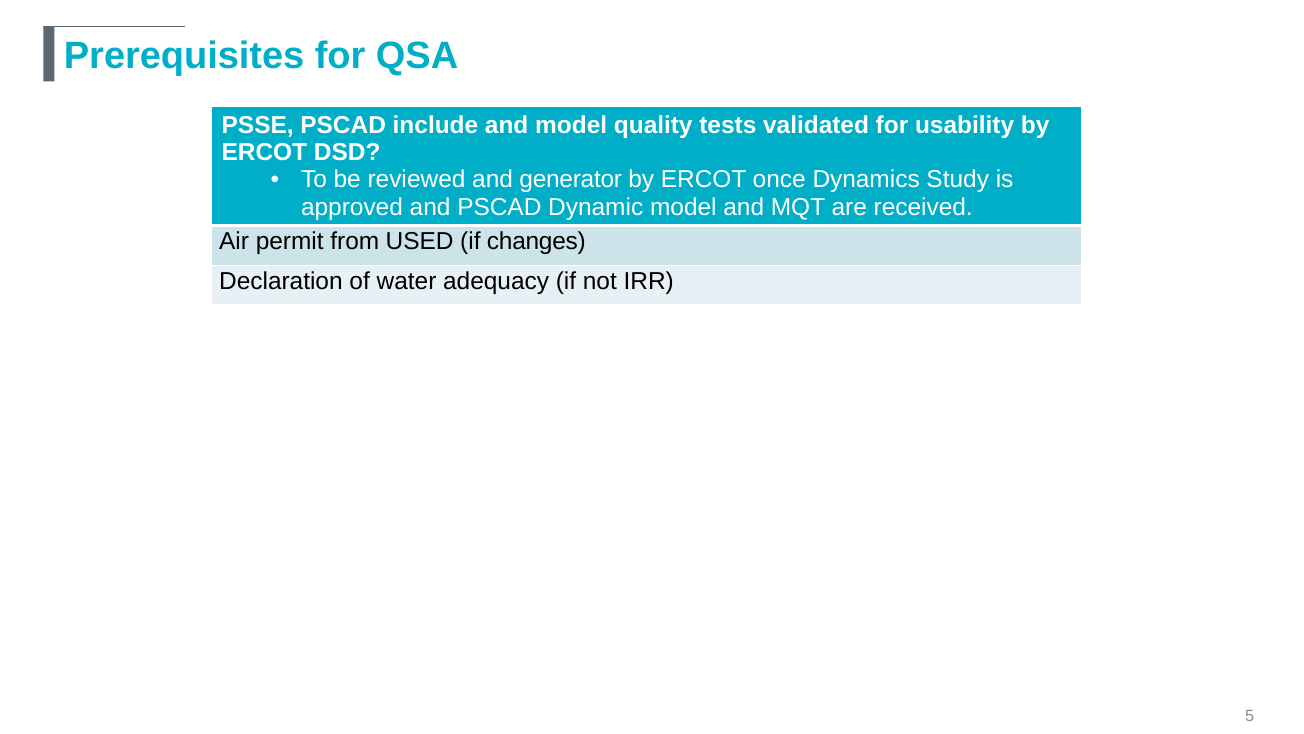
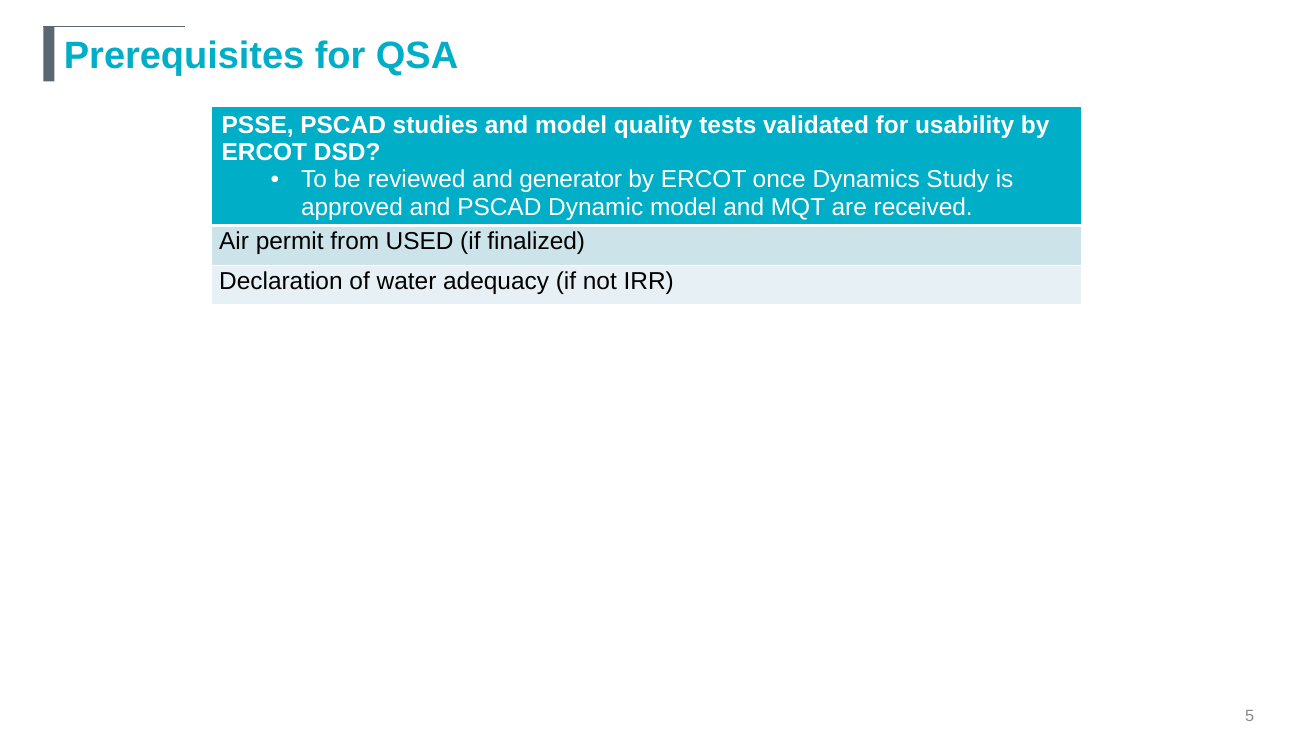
include: include -> studies (435, 125)
changes: changes -> finalized (536, 241)
